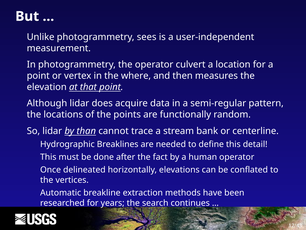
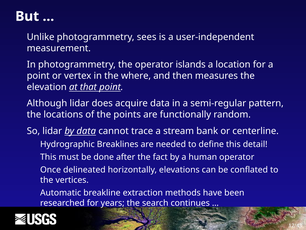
culvert: culvert -> islands (191, 64)
by than: than -> data (86, 131)
